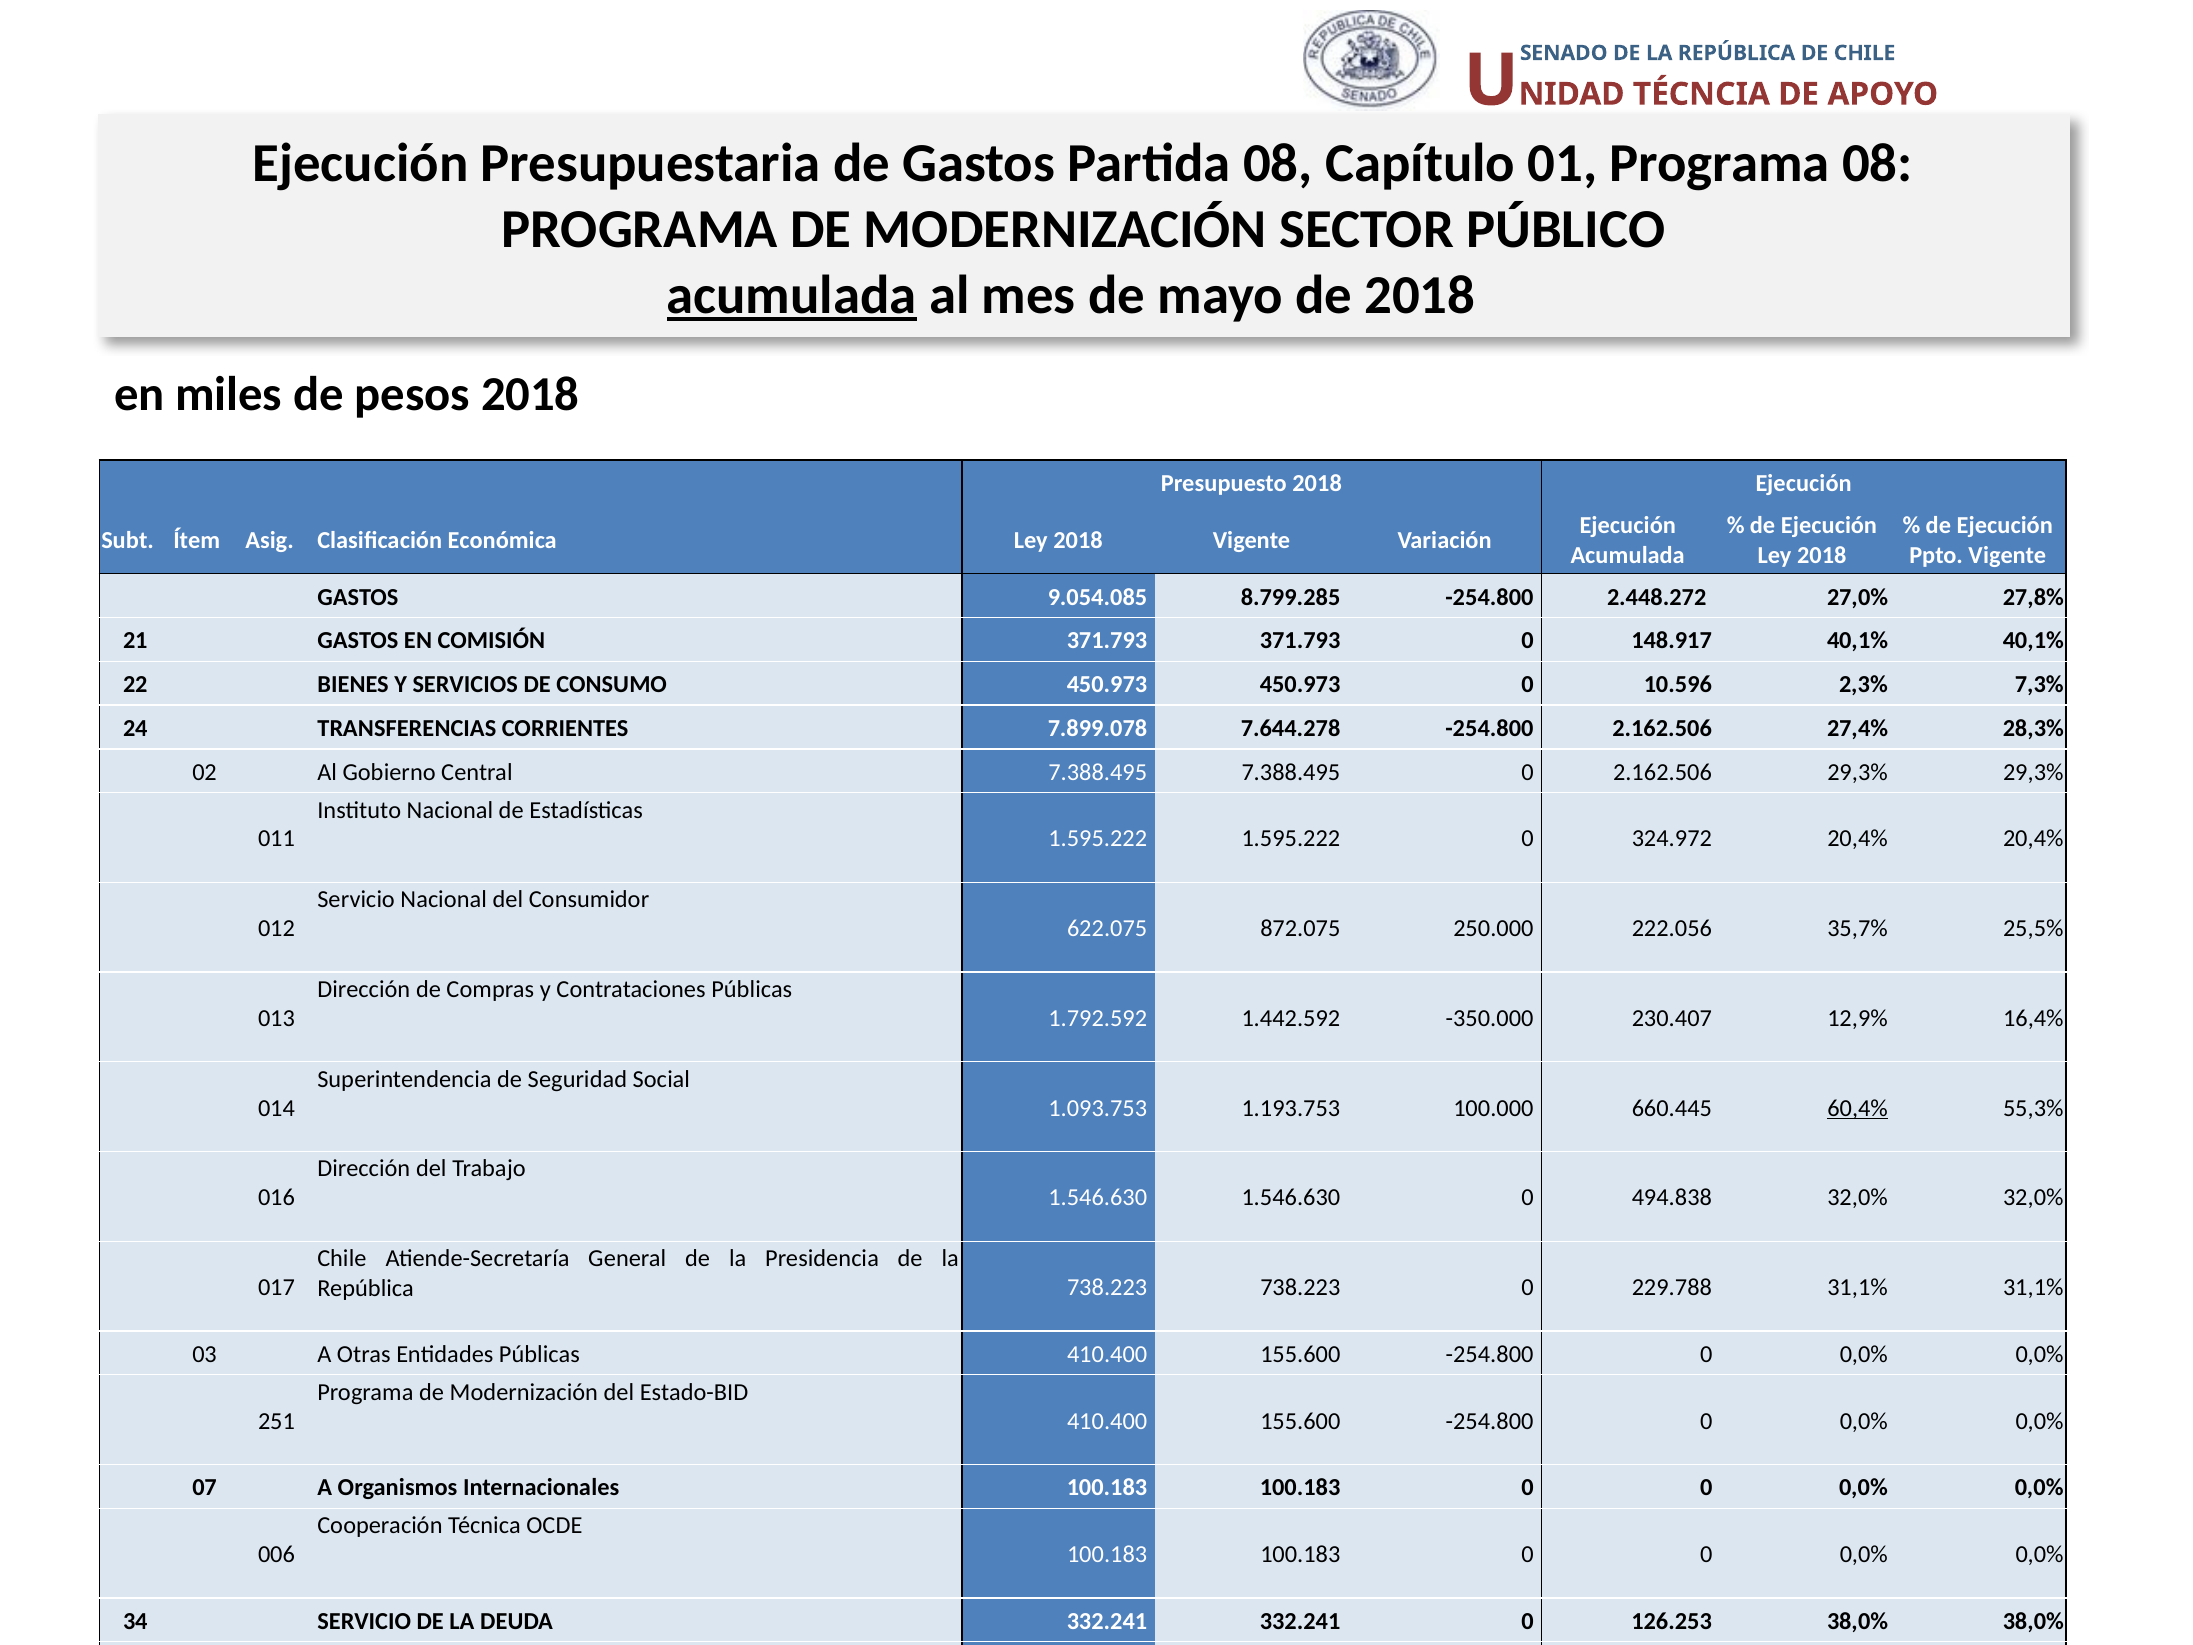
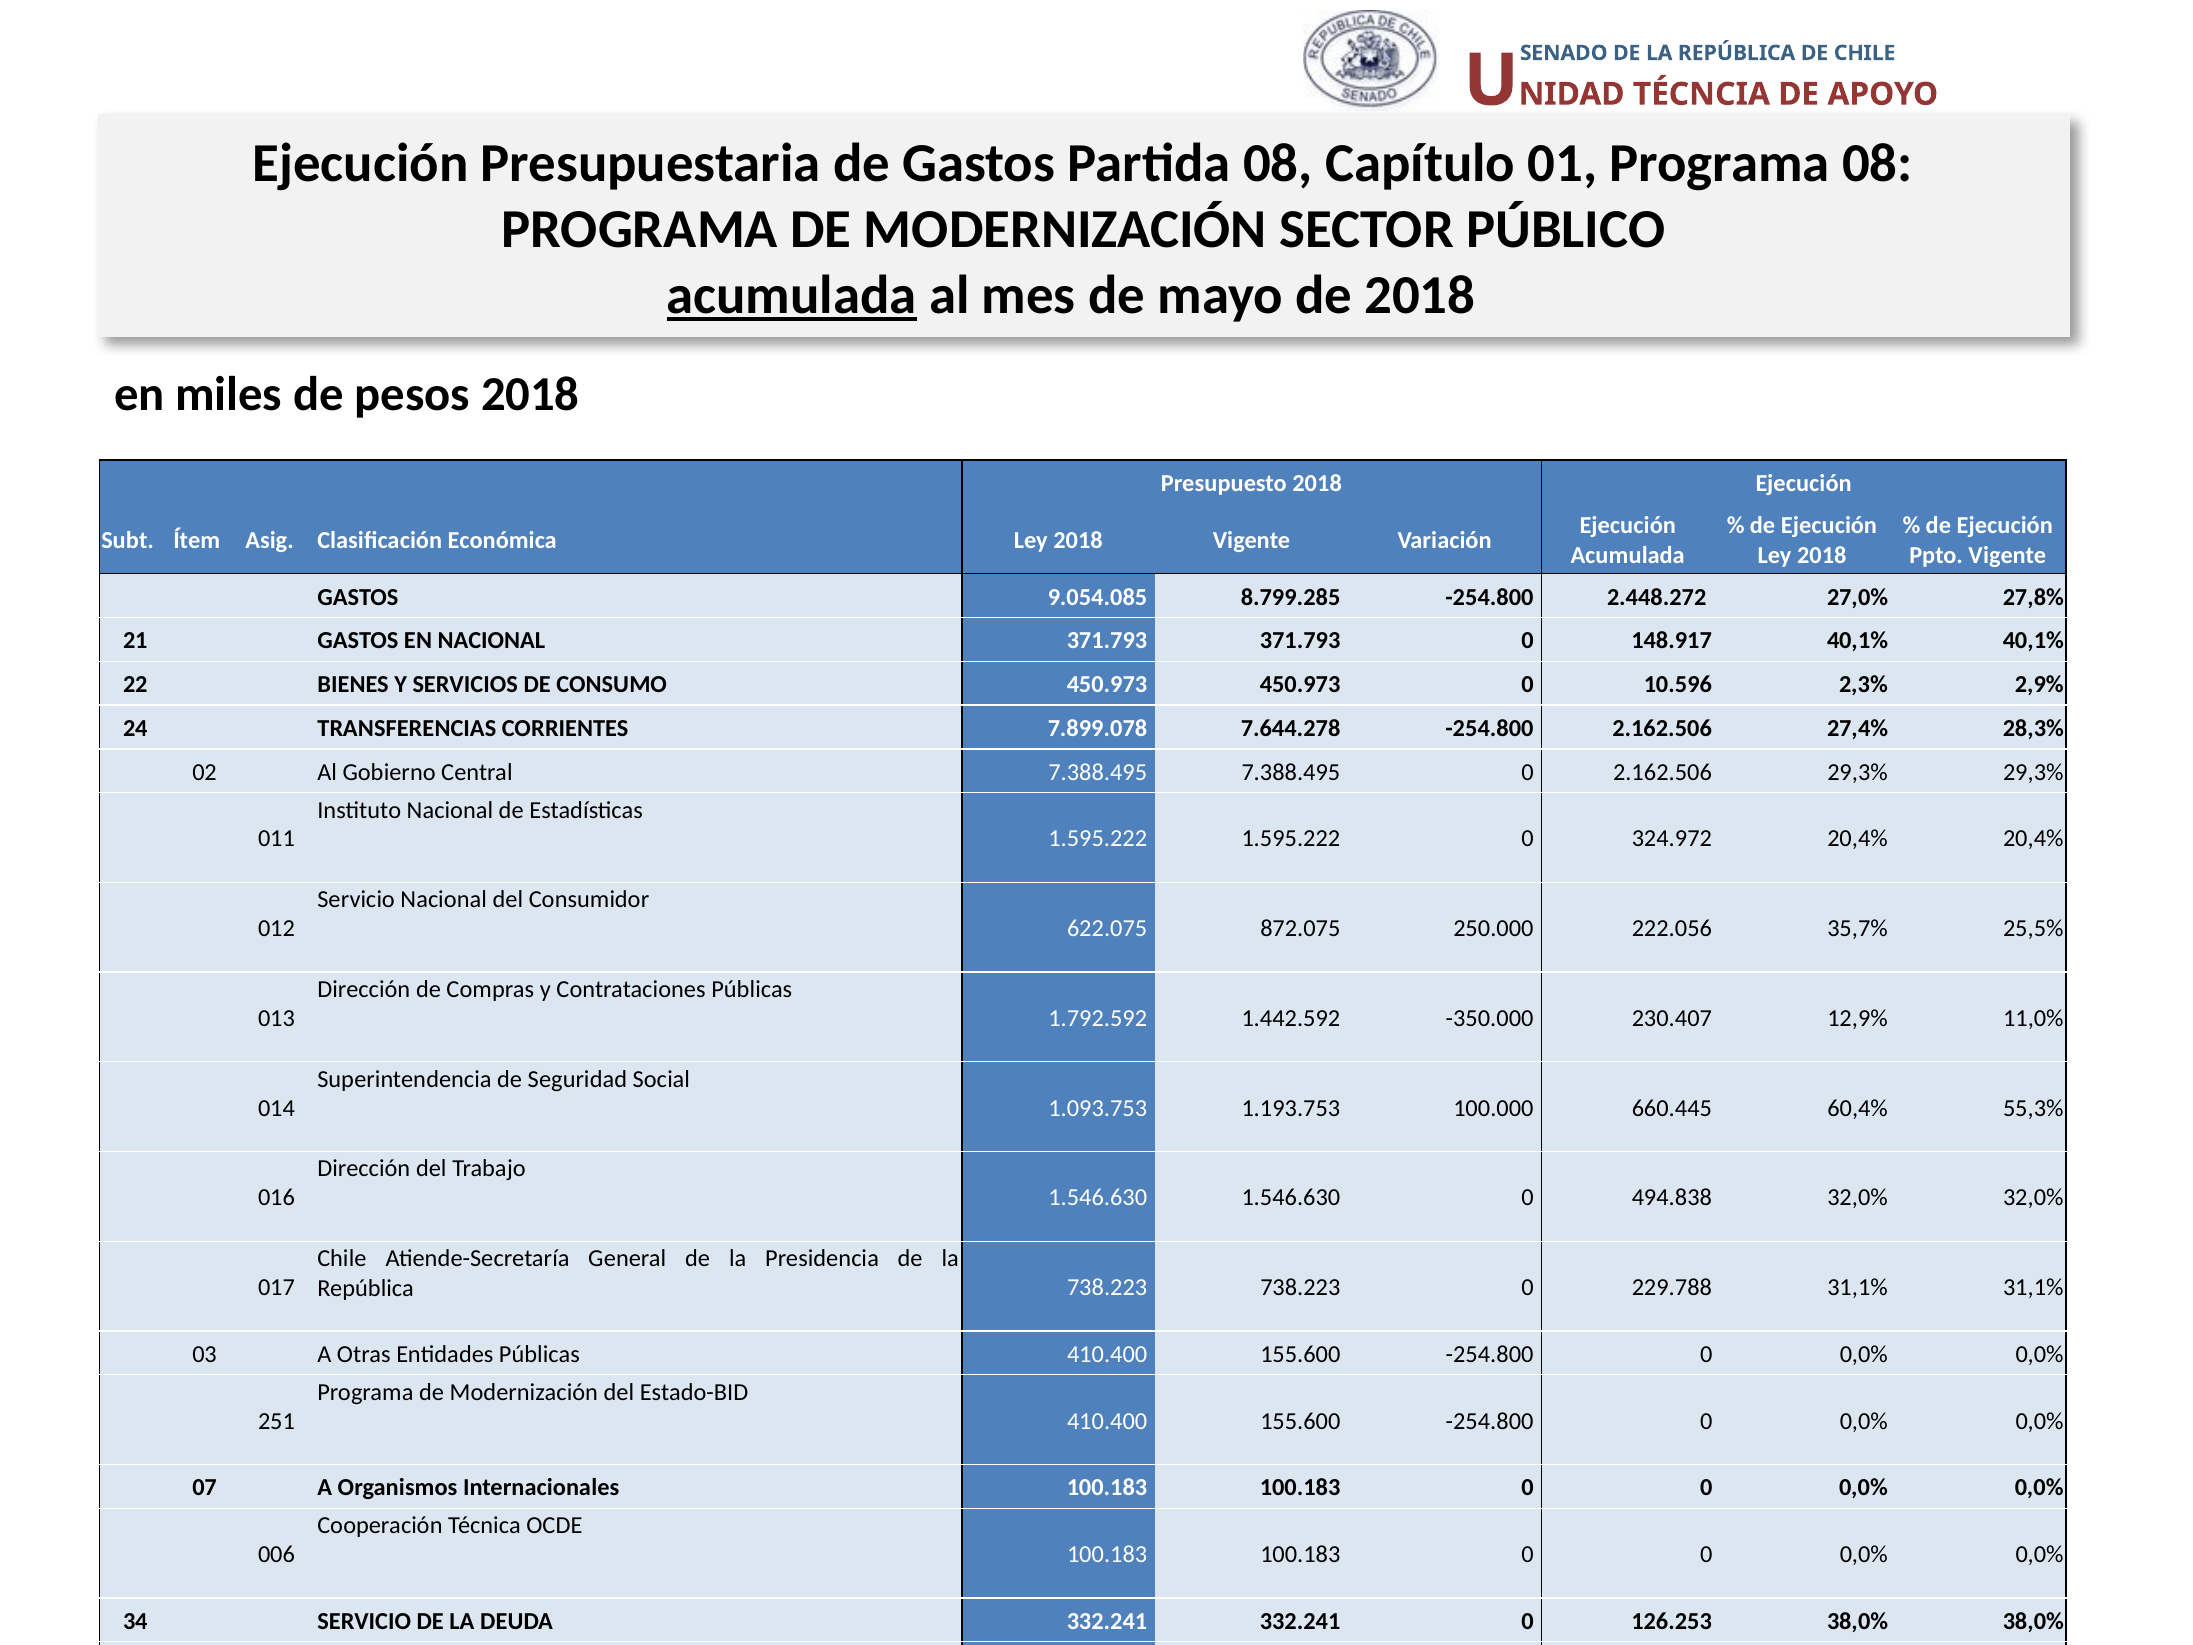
EN COMISIÓN: COMISIÓN -> NACIONAL (491, 641)
7,3%: 7,3% -> 2,9% (2039, 684)
16,4%: 16,4% -> 11,0% (2033, 1018)
60,4% underline: present -> none (1858, 1108)
